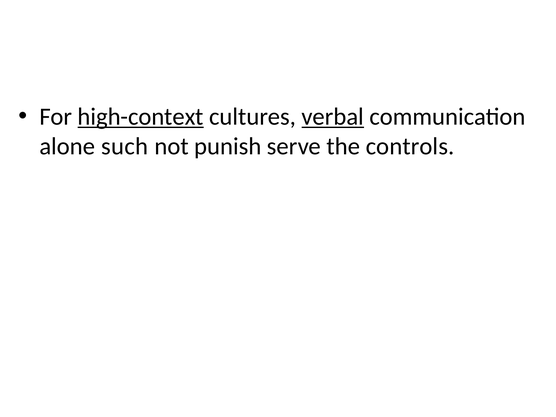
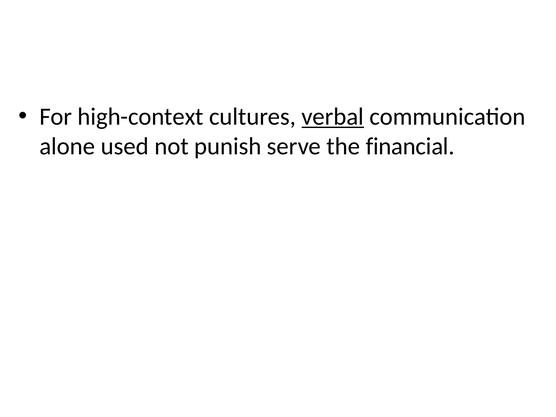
high-context underline: present -> none (141, 117)
such: such -> used (125, 146)
controls: controls -> financial (410, 146)
